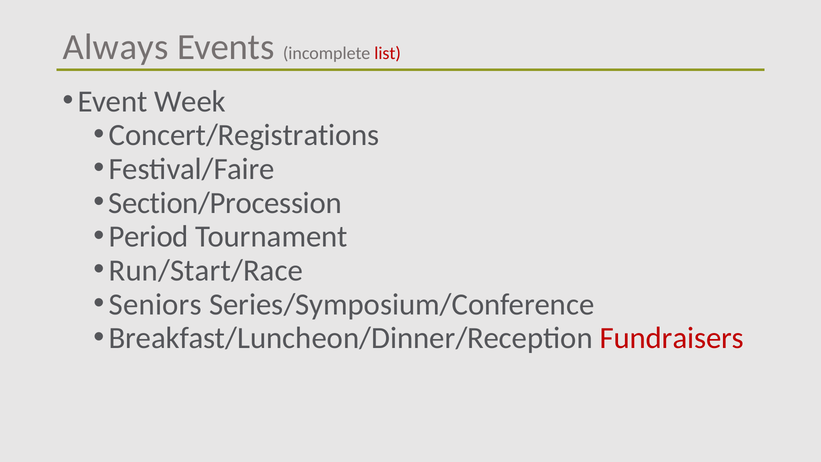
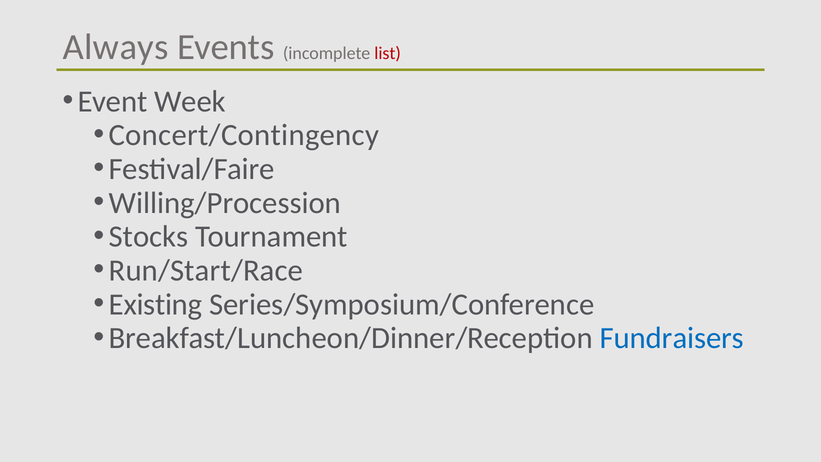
Concert/Registrations: Concert/Registrations -> Concert/Contingency (244, 135)
Section/Procession: Section/Procession -> Willing/Procession (225, 203)
Period: Period -> Stocks (149, 237)
Seniors: Seniors -> Existing (156, 304)
Fundraisers colour: red -> blue (672, 338)
